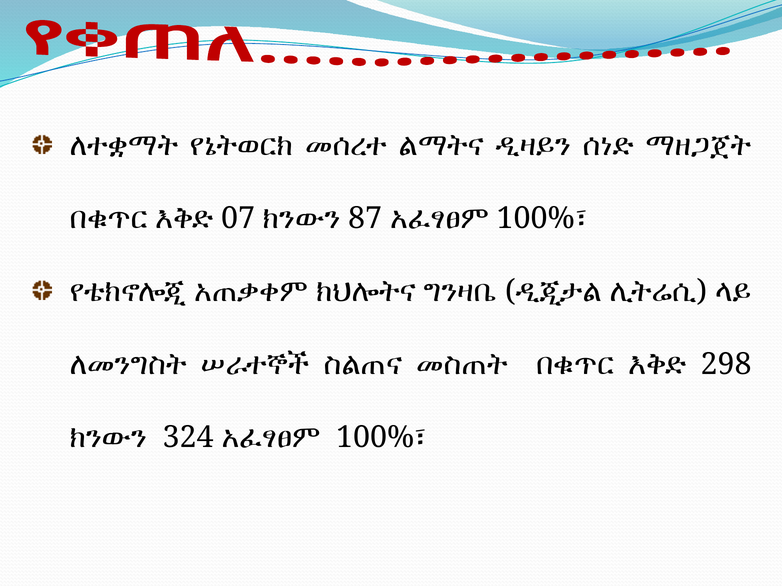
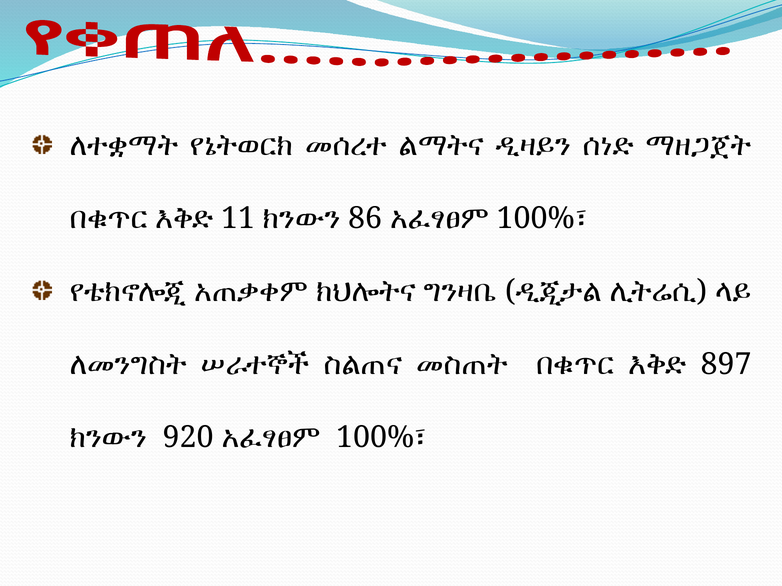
07: 07 -> 11 (238, 218)
87: 87 -> 86 (365, 218)
298: 298 -> 897 (726, 365)
324: 324 -> 920 (188, 438)
